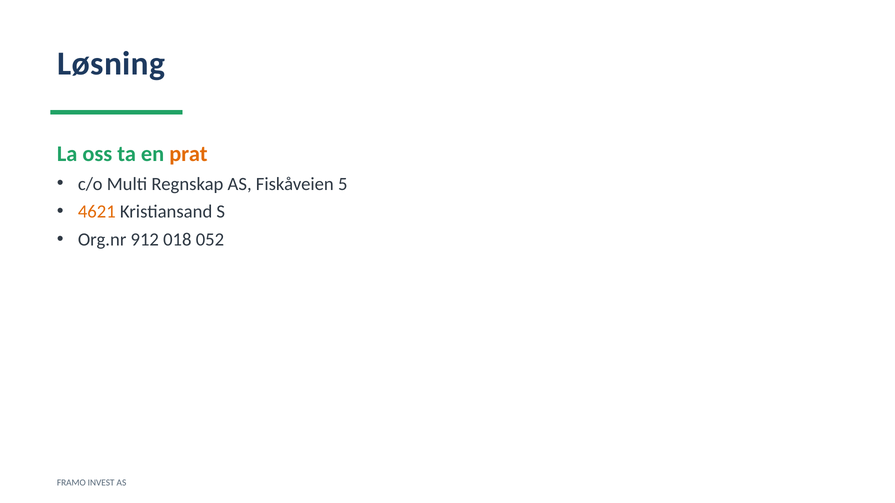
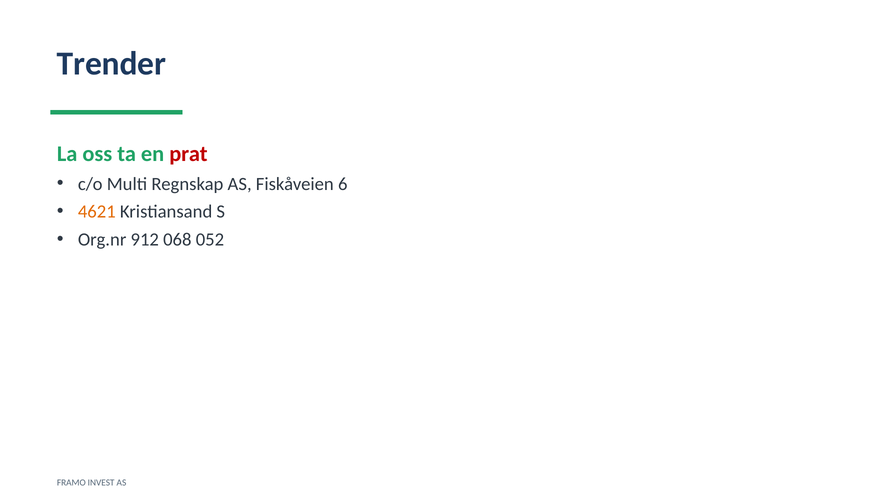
Løsning: Løsning -> Trender (111, 64)
prat colour: orange -> red (188, 154)
5: 5 -> 6 (343, 184)
018: 018 -> 068 (177, 240)
